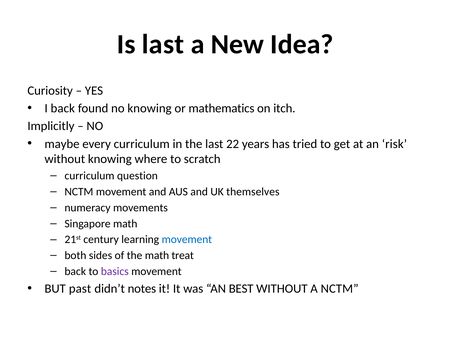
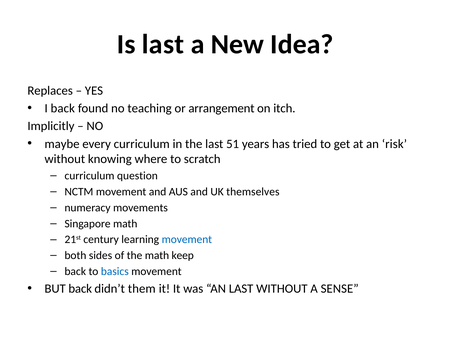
Curiosity: Curiosity -> Replaces (50, 91)
no knowing: knowing -> teaching (150, 109)
mathematics: mathematics -> arrangement (221, 109)
22: 22 -> 51 (233, 144)
treat: treat -> keep (183, 256)
basics colour: purple -> blue (115, 272)
BUT past: past -> back (80, 289)
notes: notes -> them (142, 289)
AN BEST: BEST -> LAST (241, 289)
A NCTM: NCTM -> SENSE (340, 289)
